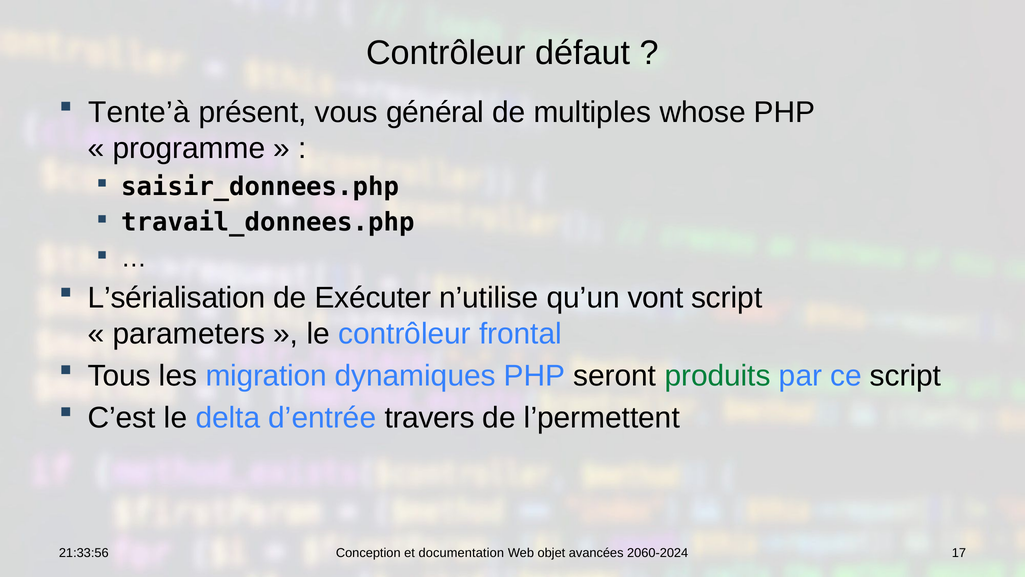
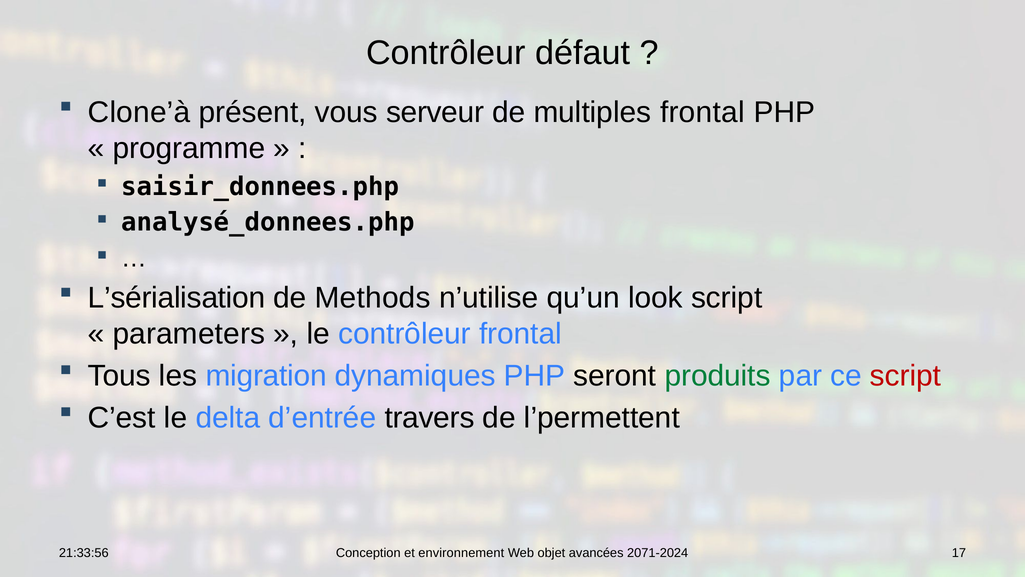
Tente’à: Tente’à -> Clone’à (139, 112)
général: général -> serveur (435, 112)
multiples whose: whose -> frontal (702, 112)
travail_donnees.php: travail_donnees.php -> analysé_donnees.php (268, 222)
Exécuter: Exécuter -> Methods (373, 298)
vont: vont -> look (655, 298)
script colour: black -> red (906, 376)
documentation: documentation -> environnement (461, 553)
2060-2024: 2060-2024 -> 2071-2024 (658, 553)
